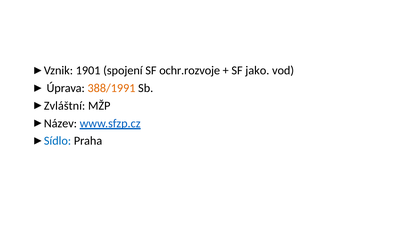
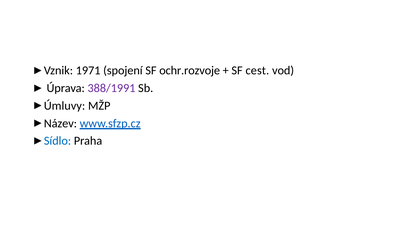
1901: 1901 -> 1971 (88, 71)
jako: jako -> cest (257, 71)
388/1991 colour: orange -> purple (111, 88)
Zvláštní: Zvláštní -> Úmluvy (65, 106)
